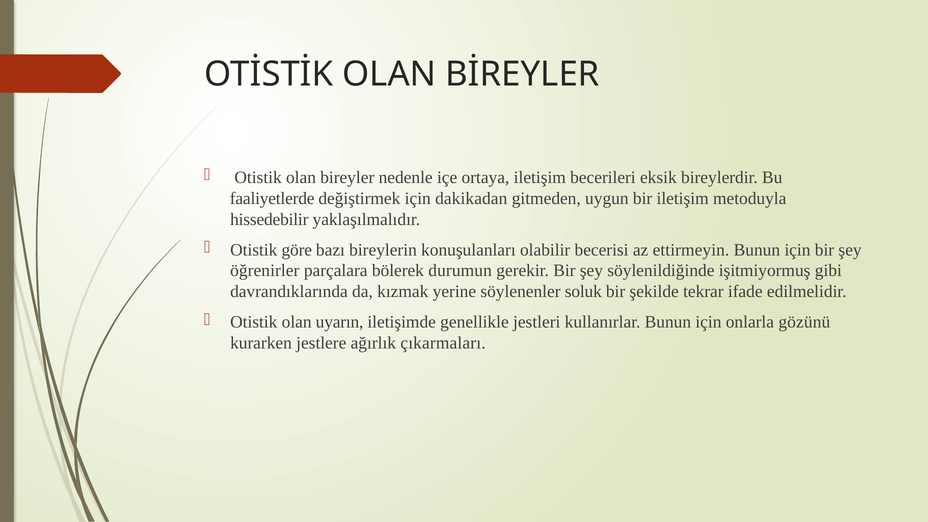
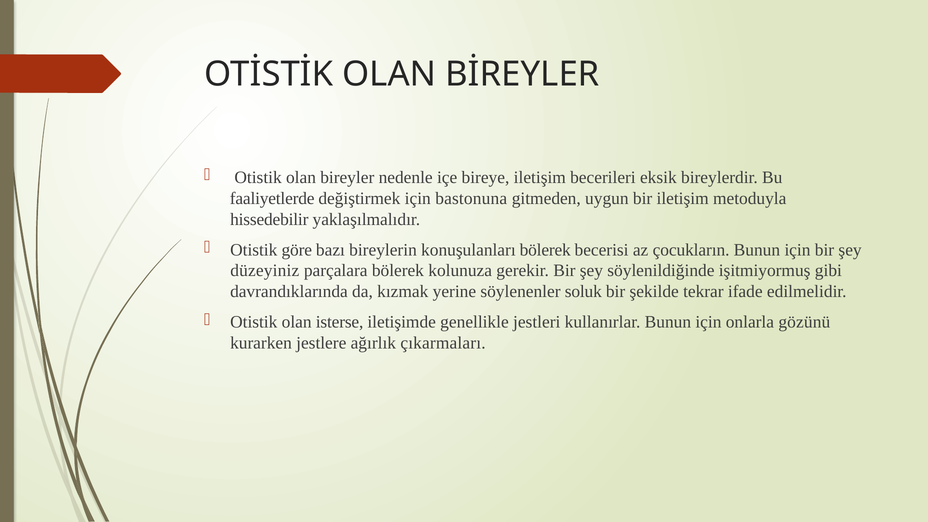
ortaya: ortaya -> bireye (485, 178)
dakikadan: dakikadan -> bastonuna (471, 198)
konuşulanları olabilir: olabilir -> bölerek (545, 250)
ettirmeyin: ettirmeyin -> çocukların (691, 250)
öğrenirler: öğrenirler -> düzeyiniz (265, 271)
durumun: durumun -> kolunuza (460, 271)
uyarın: uyarın -> isterse (340, 322)
